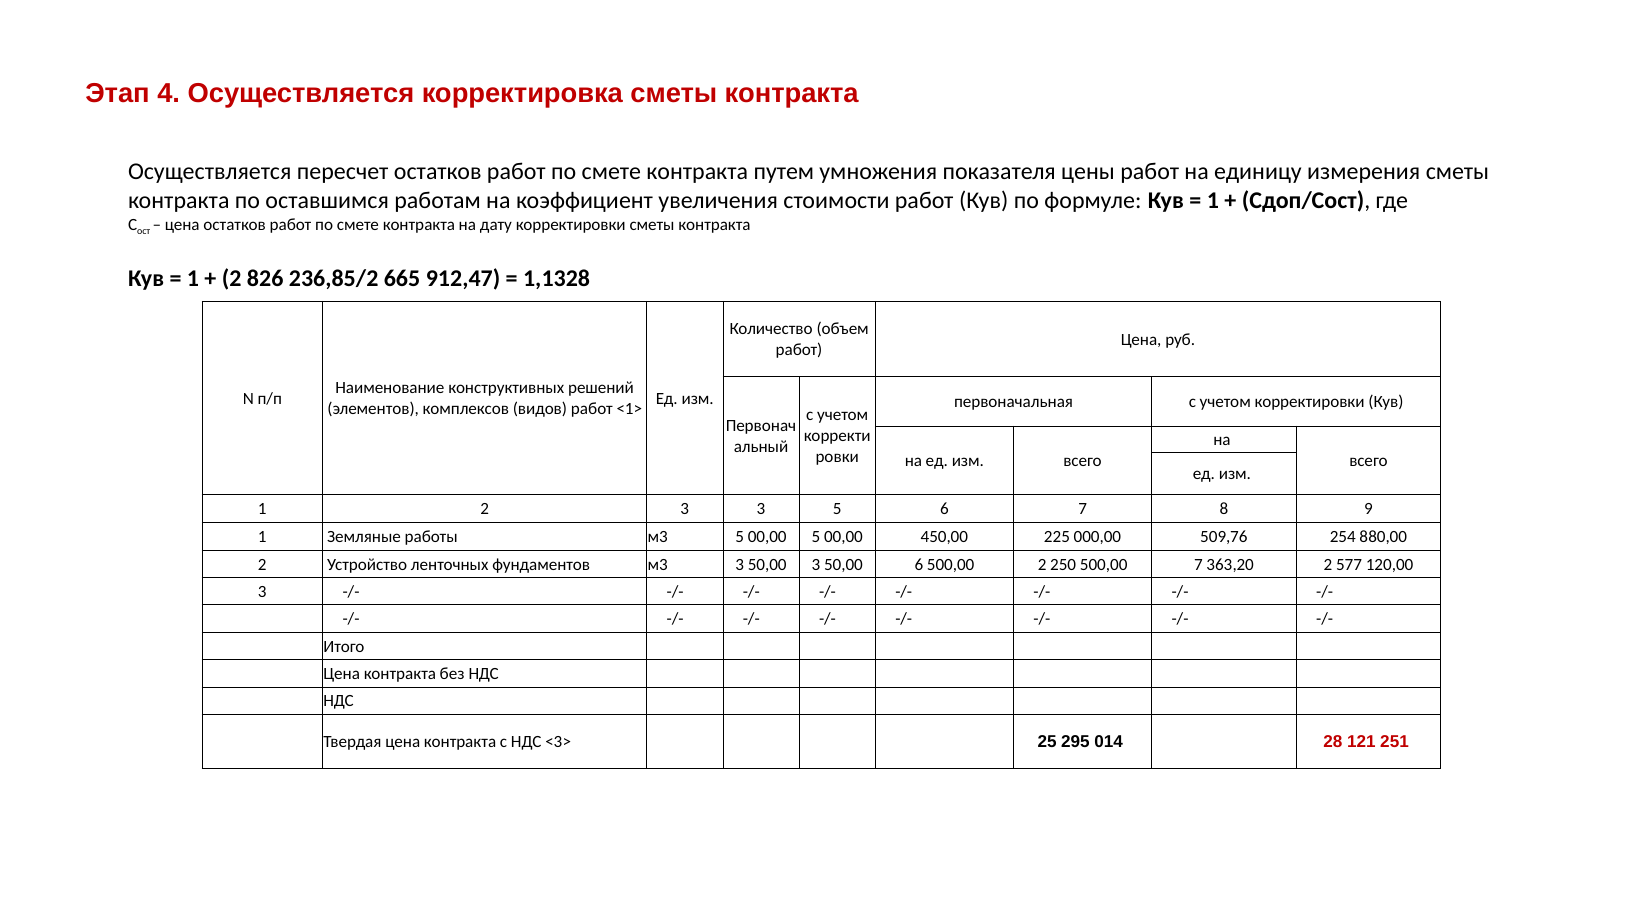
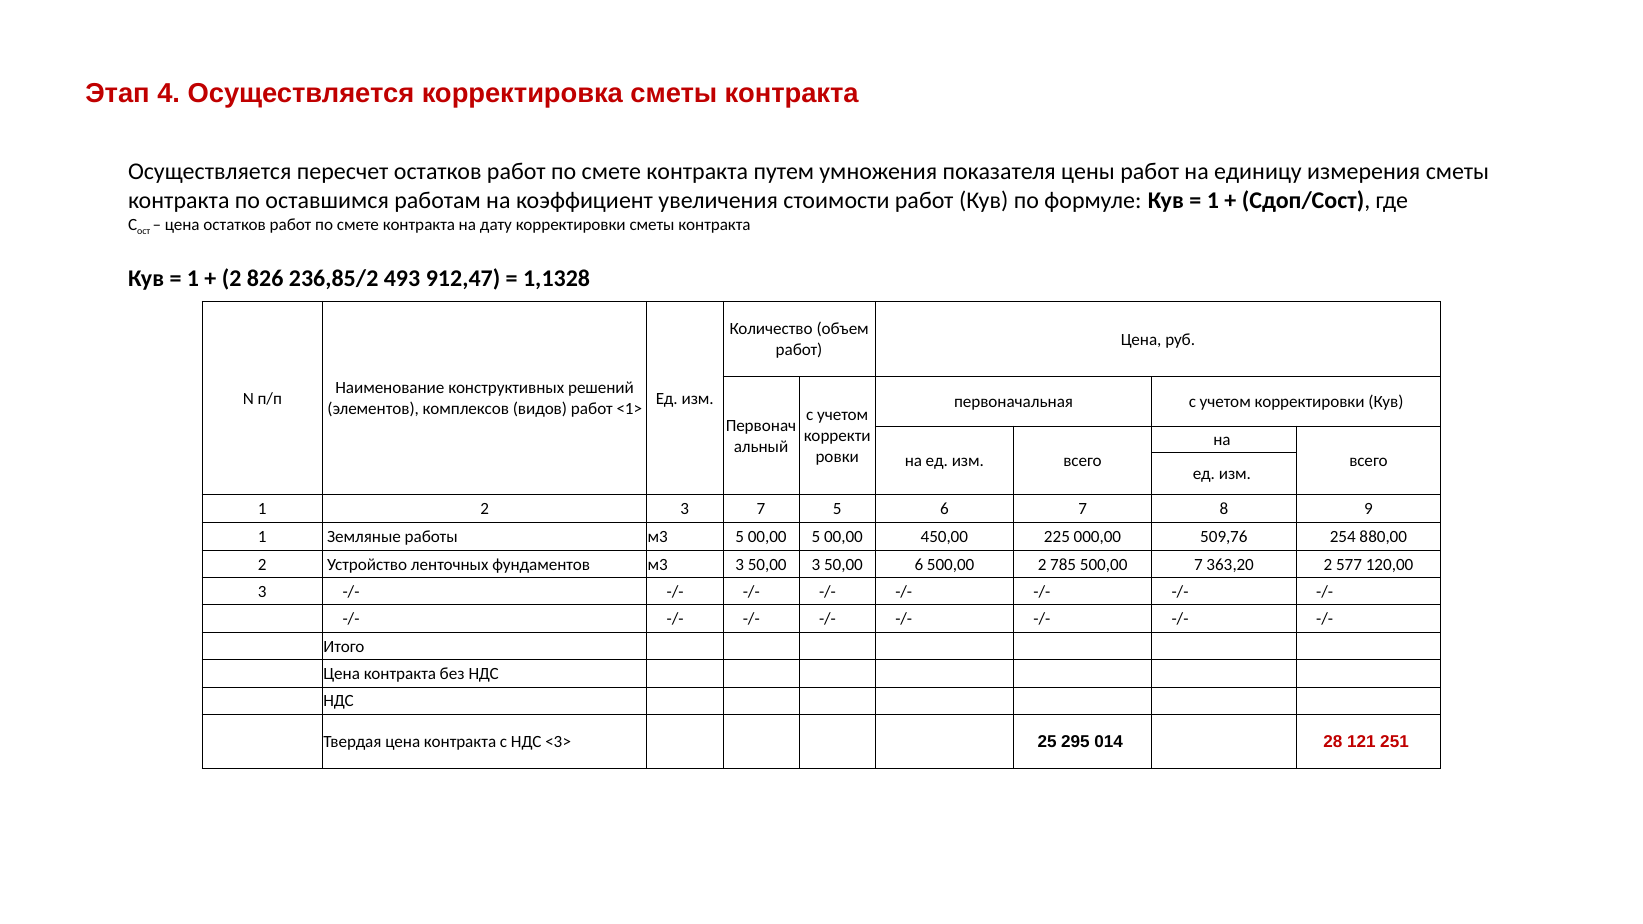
665: 665 -> 493 (402, 279)
3 3: 3 -> 7 (761, 509)
250: 250 -> 785 (1063, 564)
